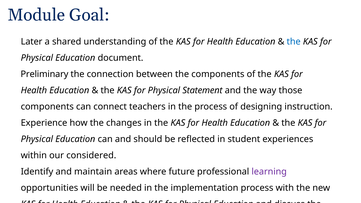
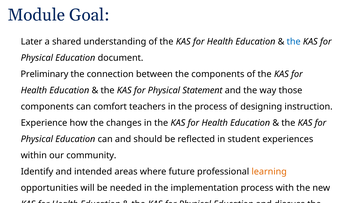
connect: connect -> comfort (110, 107)
considered: considered -> community (91, 155)
maintain: maintain -> intended (93, 172)
learning colour: purple -> orange (269, 172)
